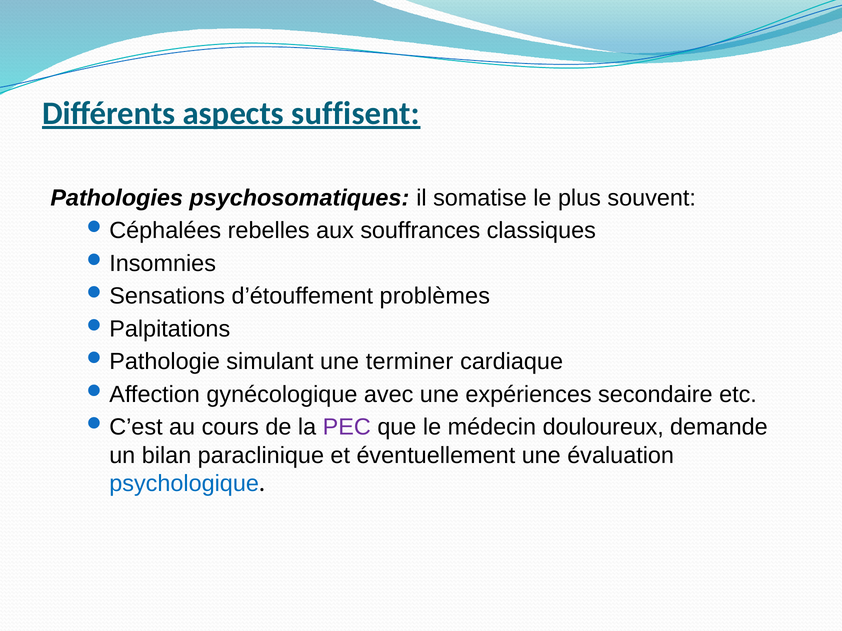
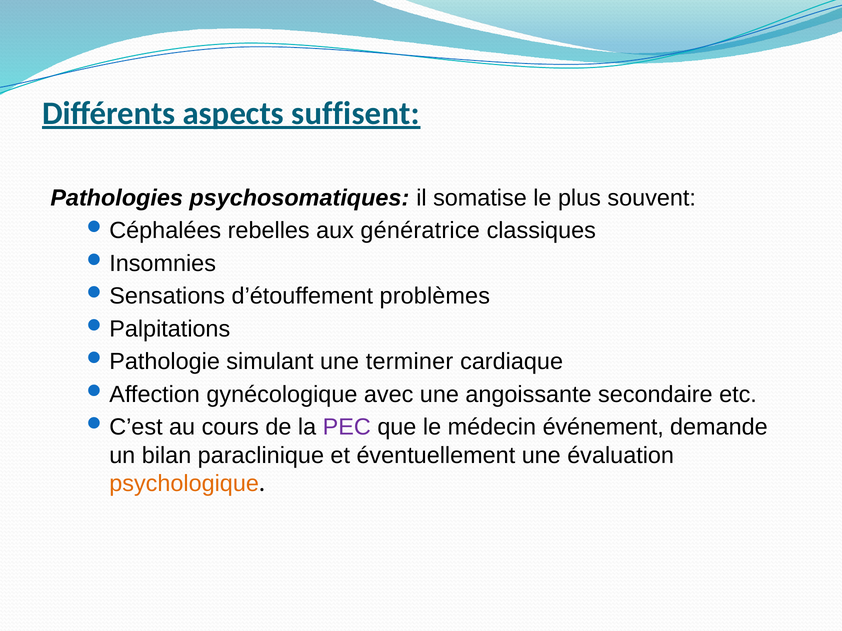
souffrances: souffrances -> génératrice (420, 231)
expériences: expériences -> angoissante (529, 395)
douloureux: douloureux -> événement (603, 428)
psychologique colour: blue -> orange (184, 484)
